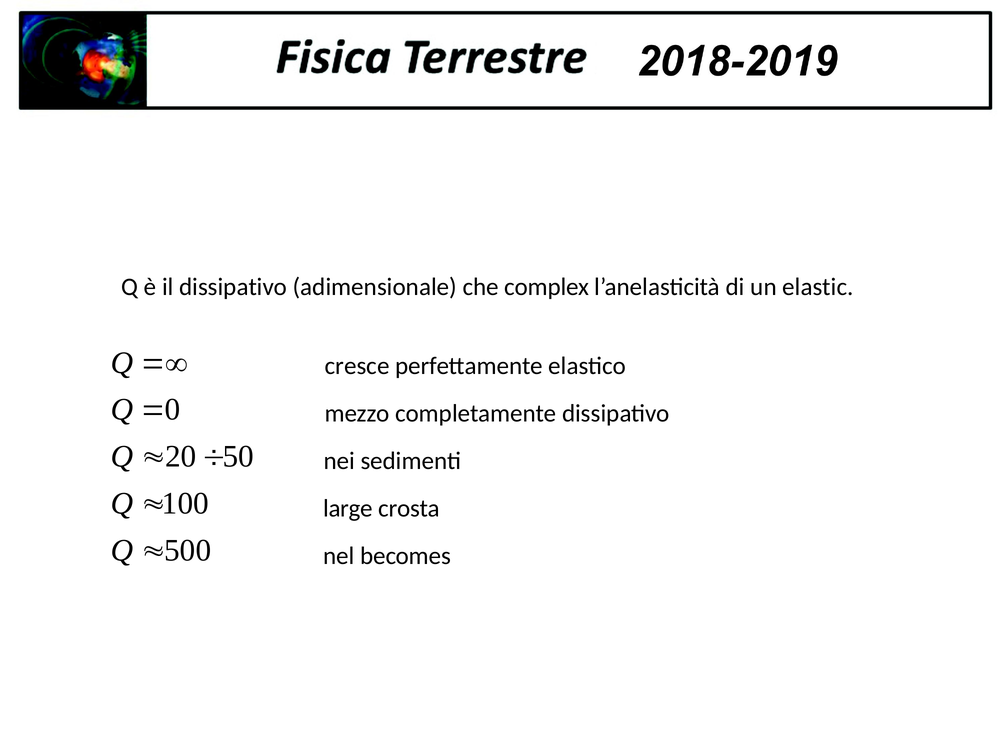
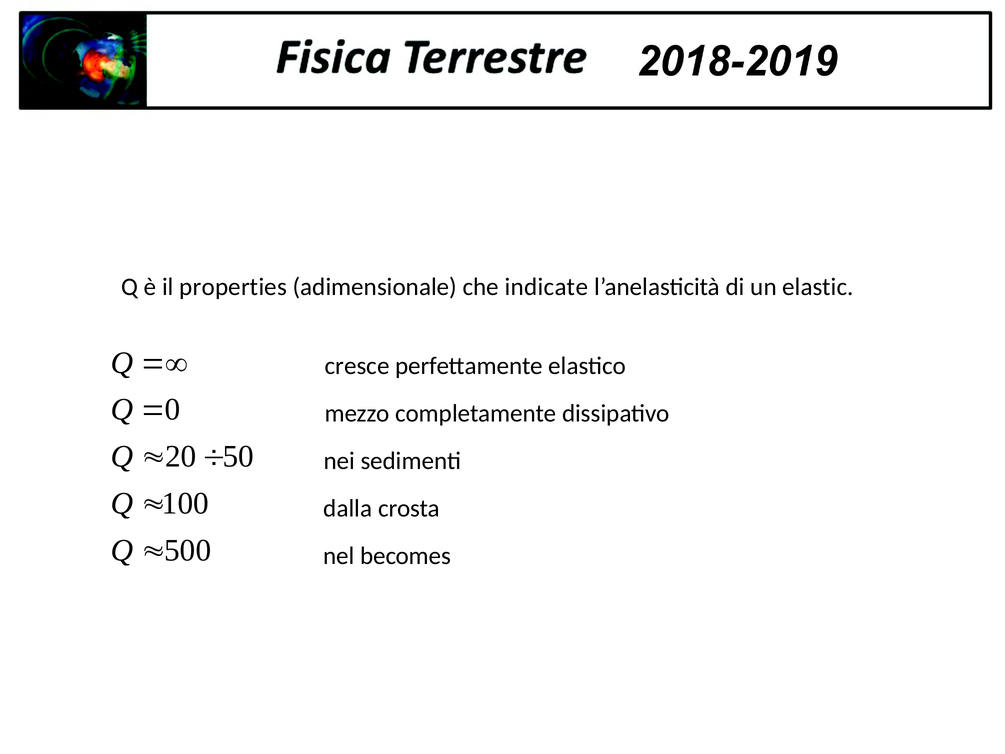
il dissipativo: dissipativo -> properties (233, 287)
complex: complex -> indicate (547, 287)
large: large -> dalla (348, 508)
